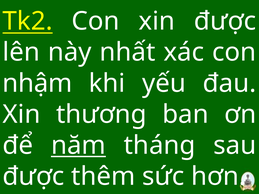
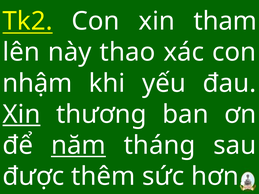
xin được: được -> tham (225, 21)
nhất: nhất -> thao (127, 52)
Xin underline: none -> present (22, 114)
